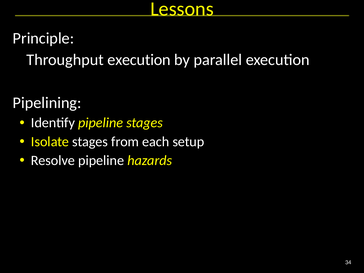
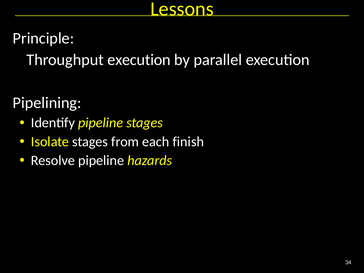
setup: setup -> finish (188, 142)
